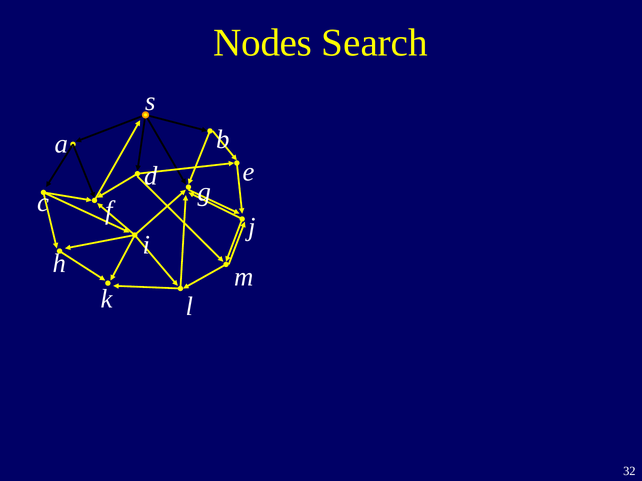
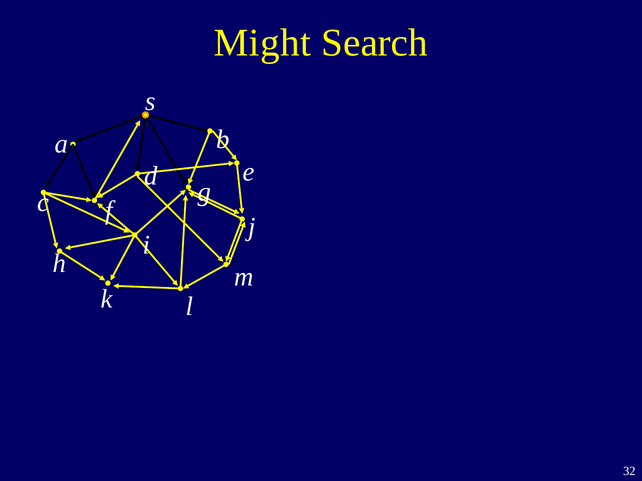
Nodes: Nodes -> Might (262, 43)
